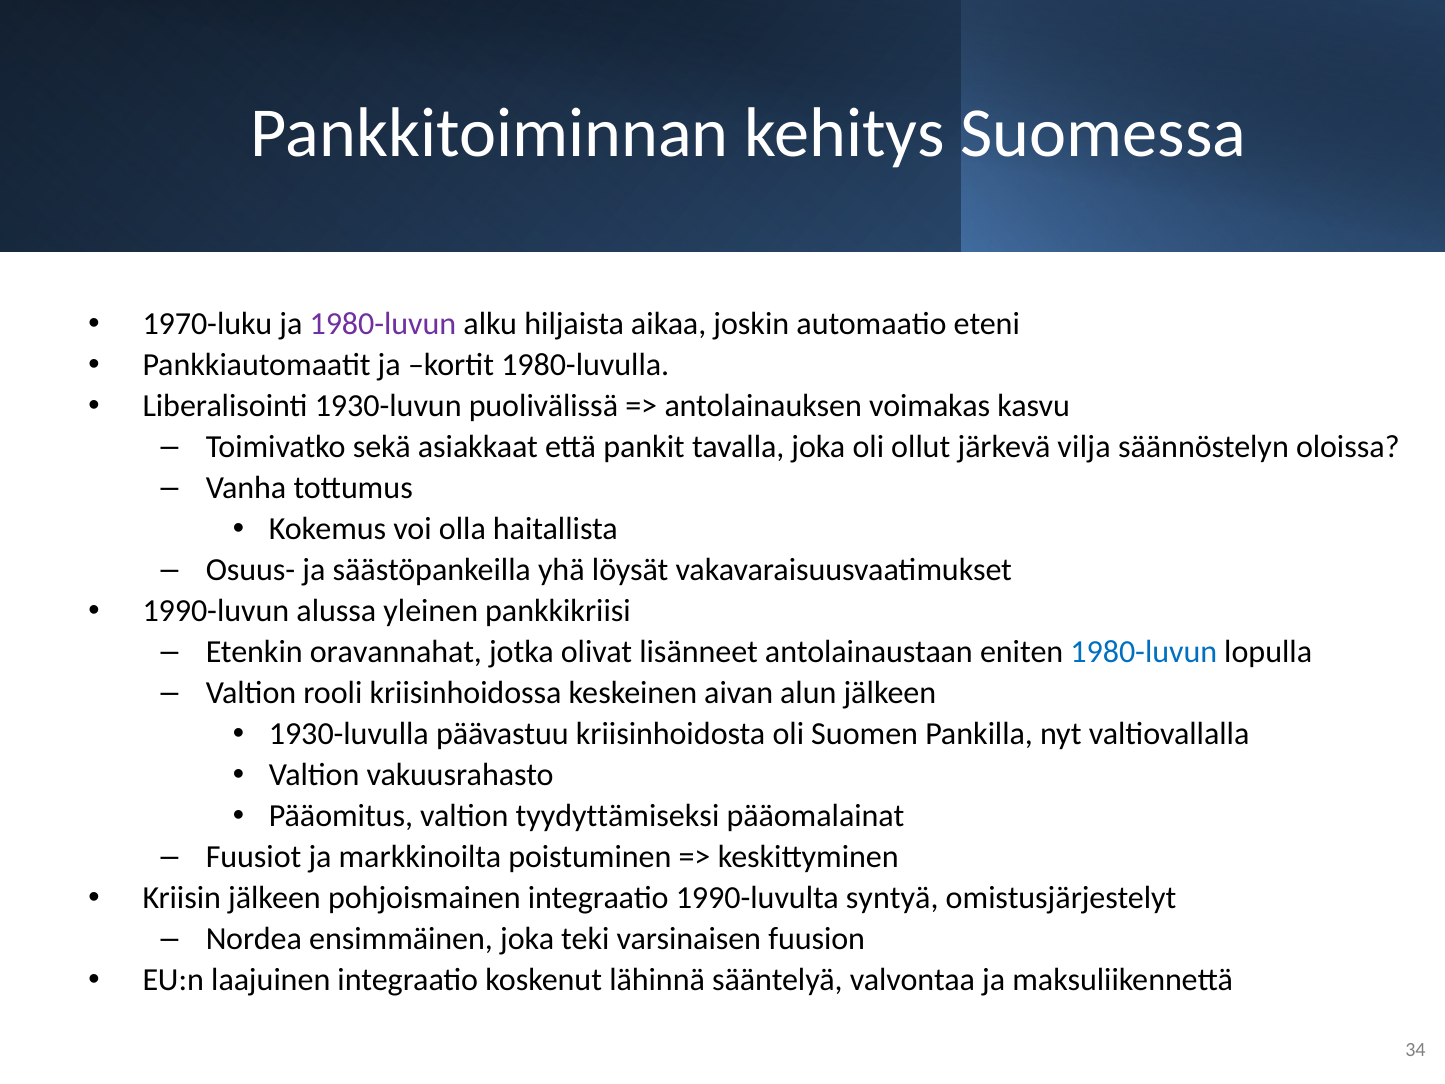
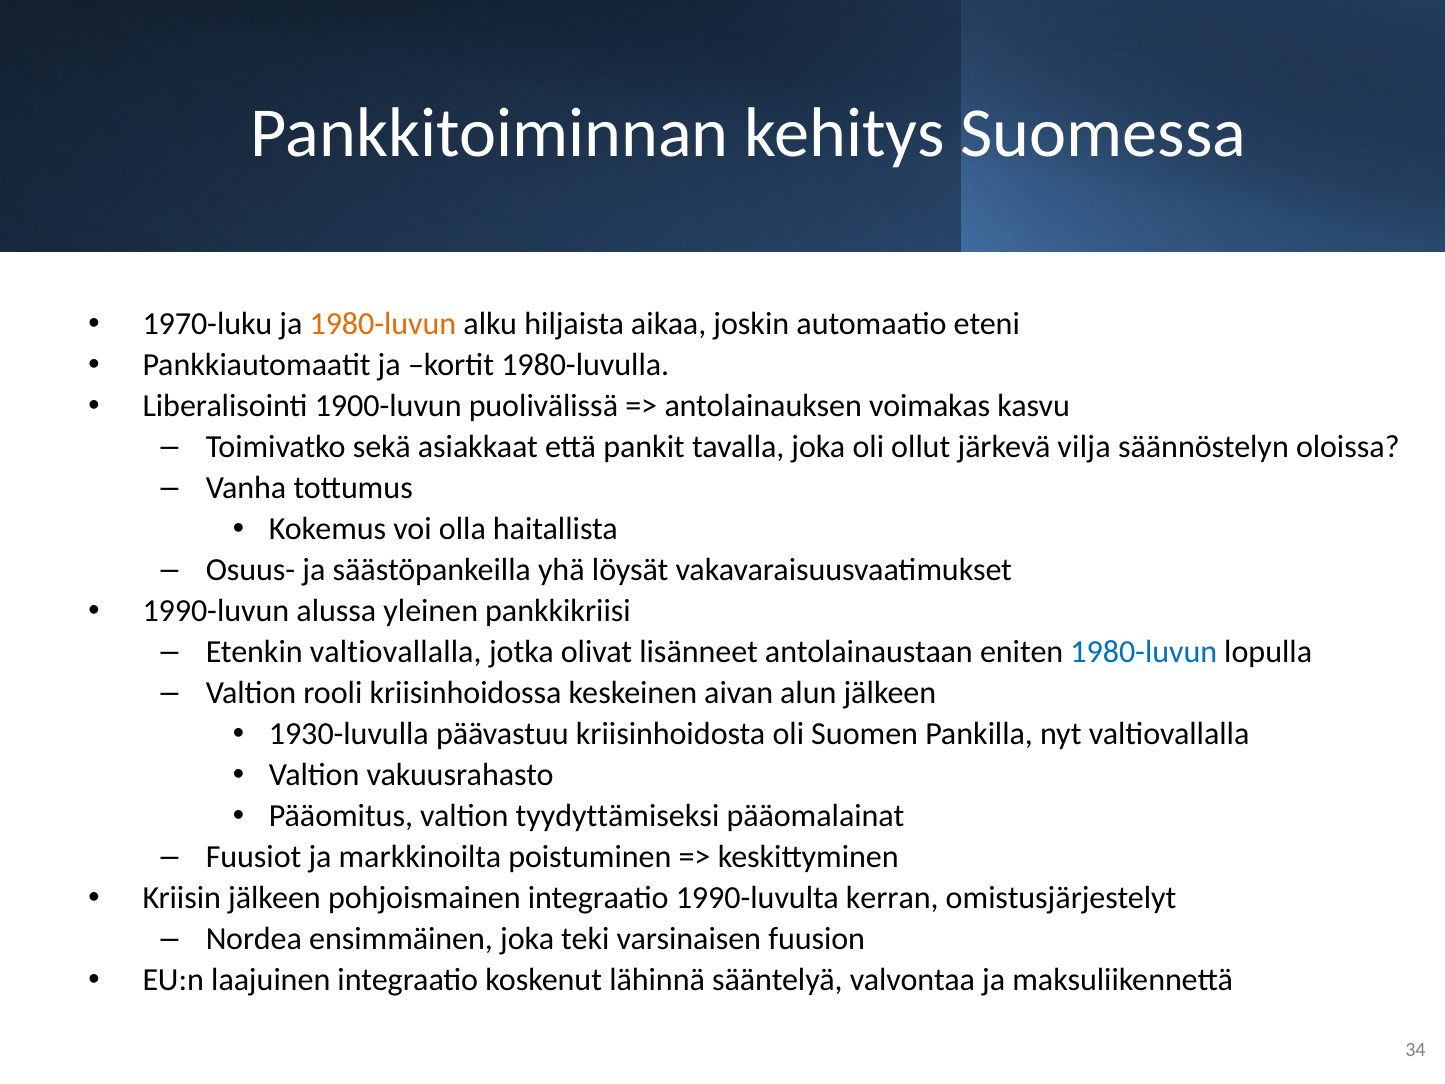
1980-luvun colour: purple -> orange (383, 324)
1930-luvun: 1930-luvun -> 1900-luvun (388, 406)
Etenkin oravannahat: oravannahat -> valtiovallalla (396, 652)
syntyä: syntyä -> kerran (892, 898)
